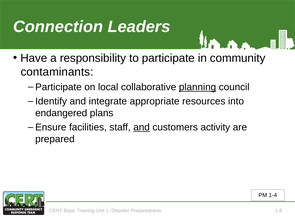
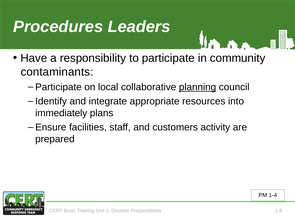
Connection: Connection -> Procedures (58, 27)
endangered: endangered -> immediately (61, 113)
and underline: present -> none (142, 127)
